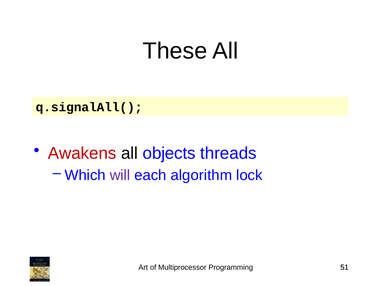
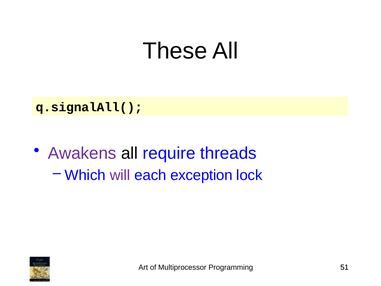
Awakens colour: red -> purple (82, 153)
objects: objects -> require (169, 153)
algorithm: algorithm -> exception (201, 175)
